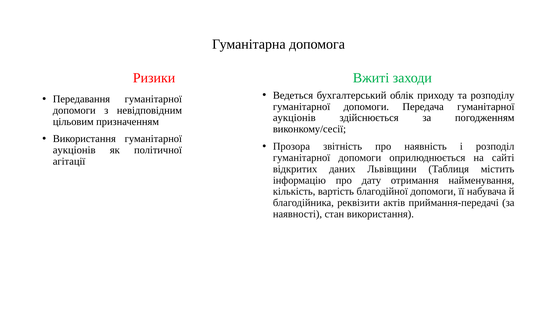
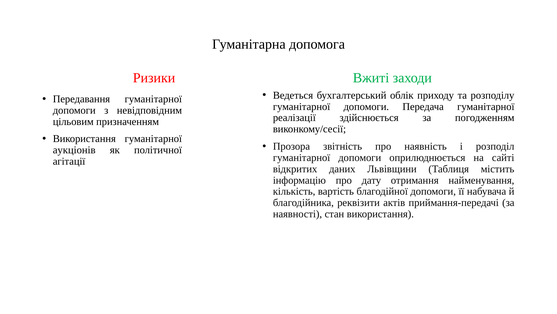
аукціонів: аукціонів -> реалізації (294, 118)
